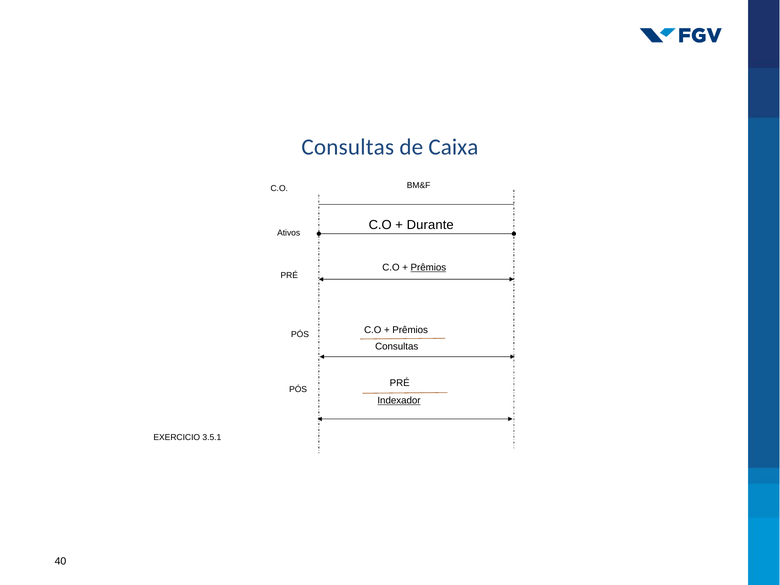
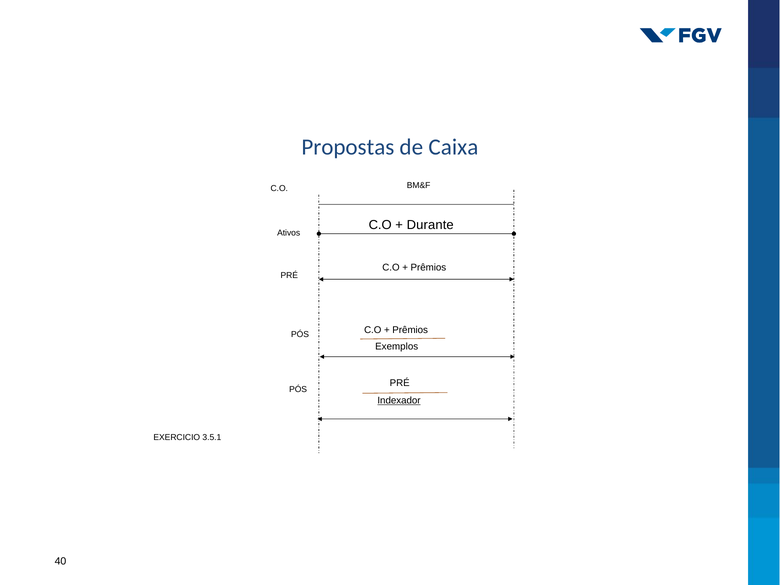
Consultas: Consultas -> Propostas (348, 147)
Prêmios underline: present -> none (428, 268)
Consultas: Consultas -> Exemplos (397, 346)
